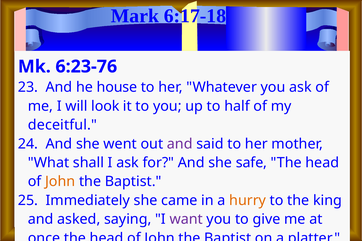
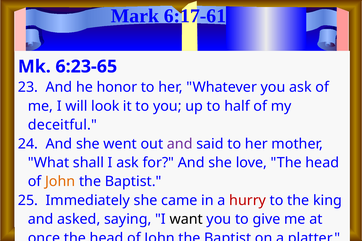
6:17-18: 6:17-18 -> 6:17-61 (195, 16)
6:23-76: 6:23-76 -> 6:23-65 (86, 67)
house: house -> honor (117, 87)
safe: safe -> love (251, 163)
hurry colour: orange -> red (248, 201)
want colour: purple -> black (186, 220)
